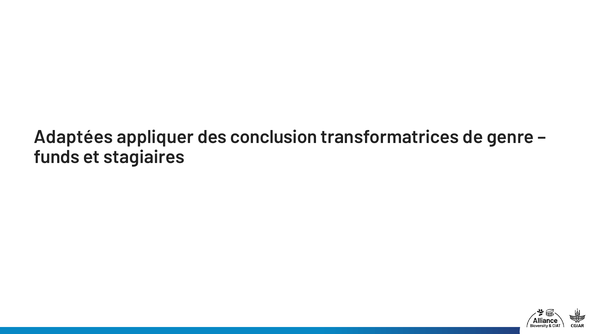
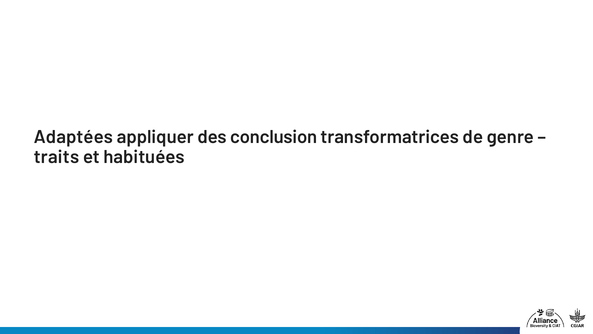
funds: funds -> traits (57, 157)
stagiaires: stagiaires -> habituées (144, 157)
